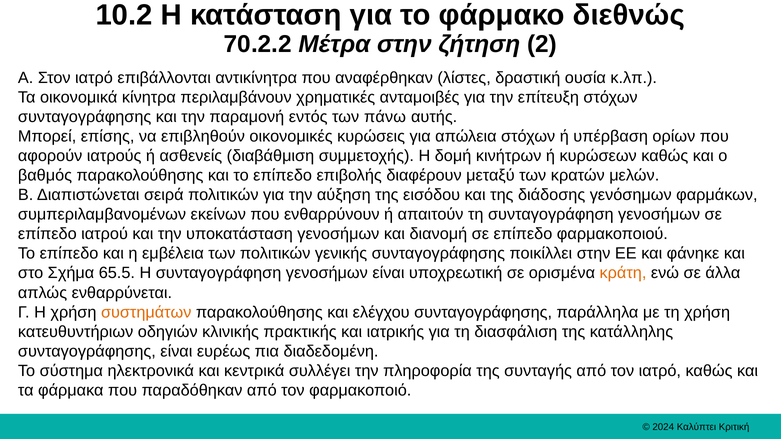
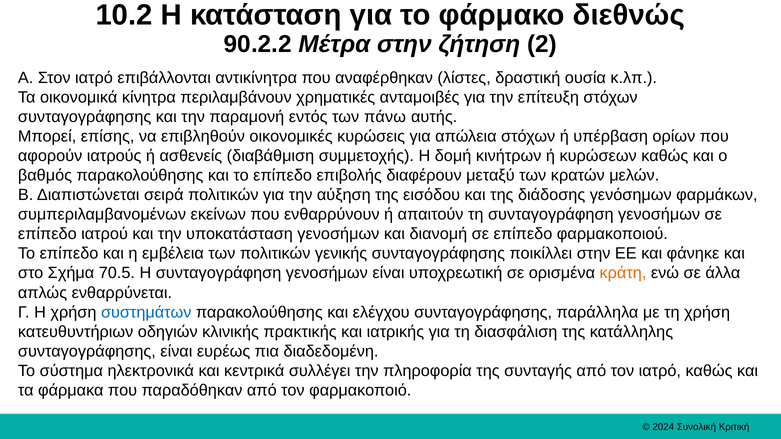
70.2.2: 70.2.2 -> 90.2.2 (258, 44)
65.5: 65.5 -> 70.5 (117, 273)
συστημάτων colour: orange -> blue (146, 312)
Καλύπτει: Καλύπτει -> Συνολική (696, 427)
